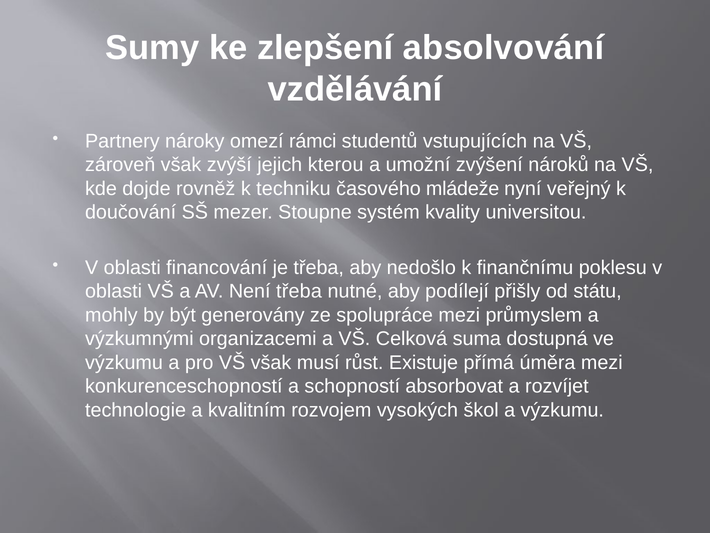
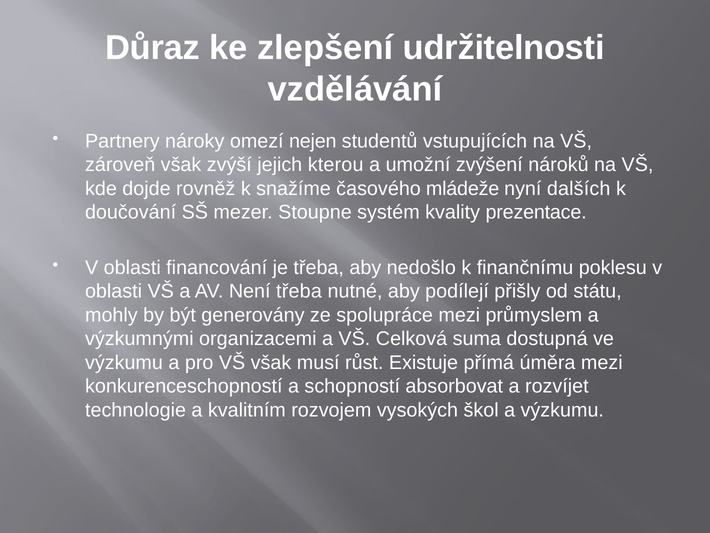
Sumy: Sumy -> Důraz (153, 48)
absolvování: absolvování -> udržitelnosti (504, 48)
rámci: rámci -> nejen (313, 141)
techniku: techniku -> snažíme (294, 188)
veřejný: veřejný -> dalších (579, 188)
universitou: universitou -> prezentace (536, 212)
